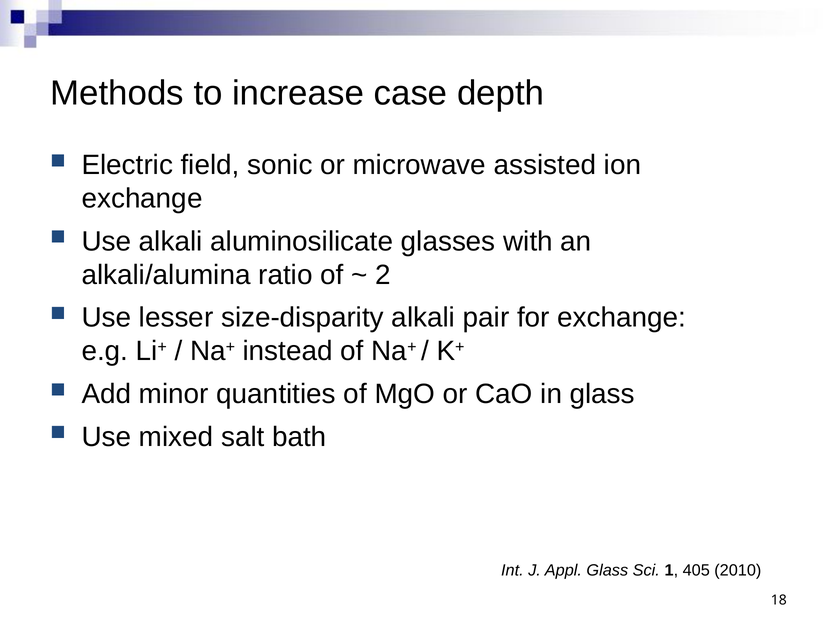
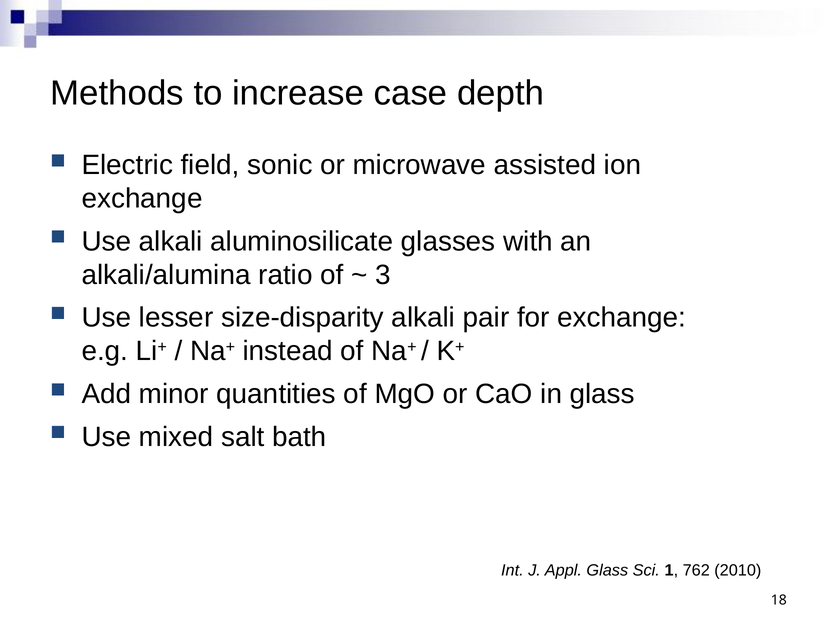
2: 2 -> 3 (383, 275)
405: 405 -> 762 (696, 570)
